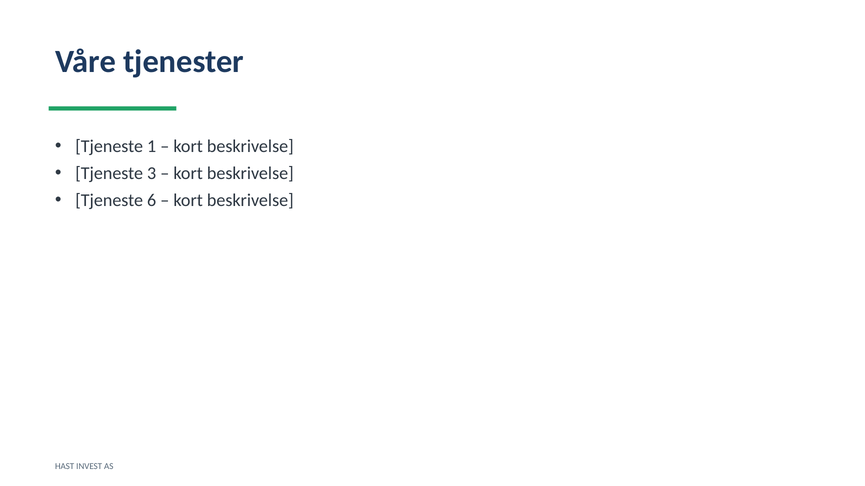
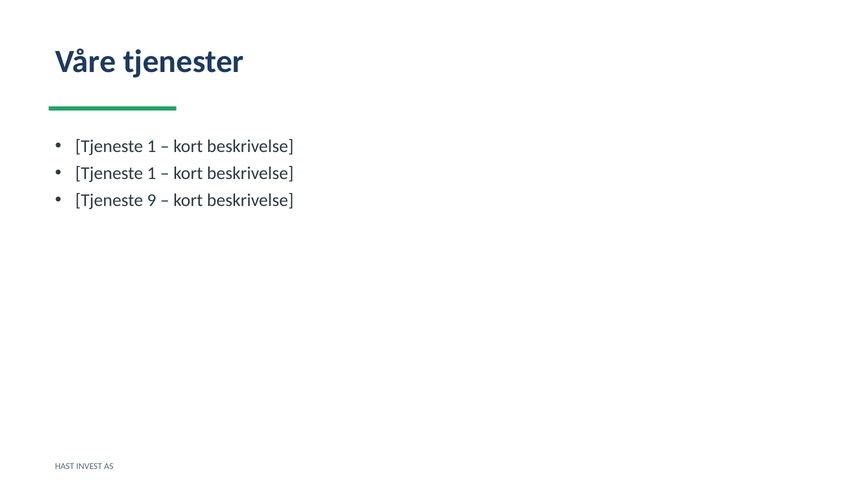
3: 3 -> 1 (152, 174)
6: 6 -> 9 (152, 201)
